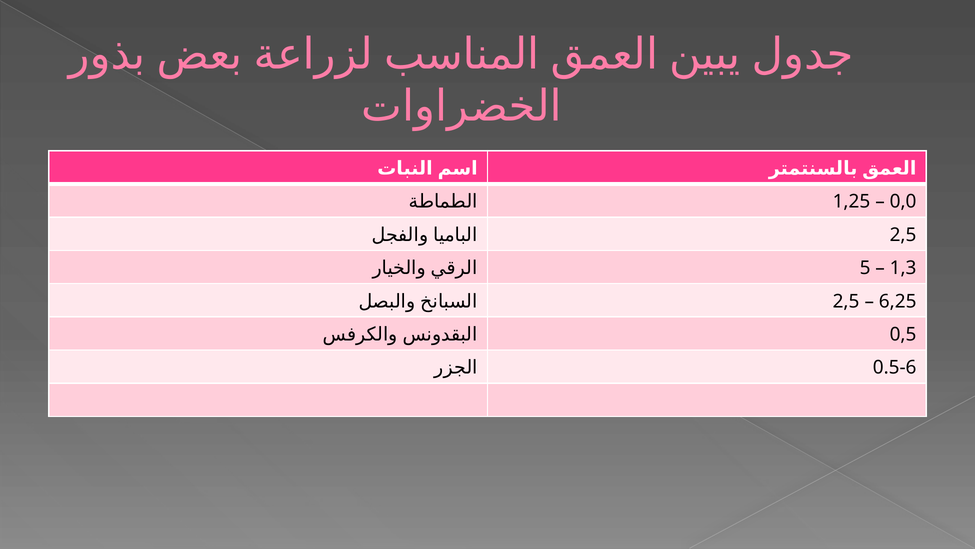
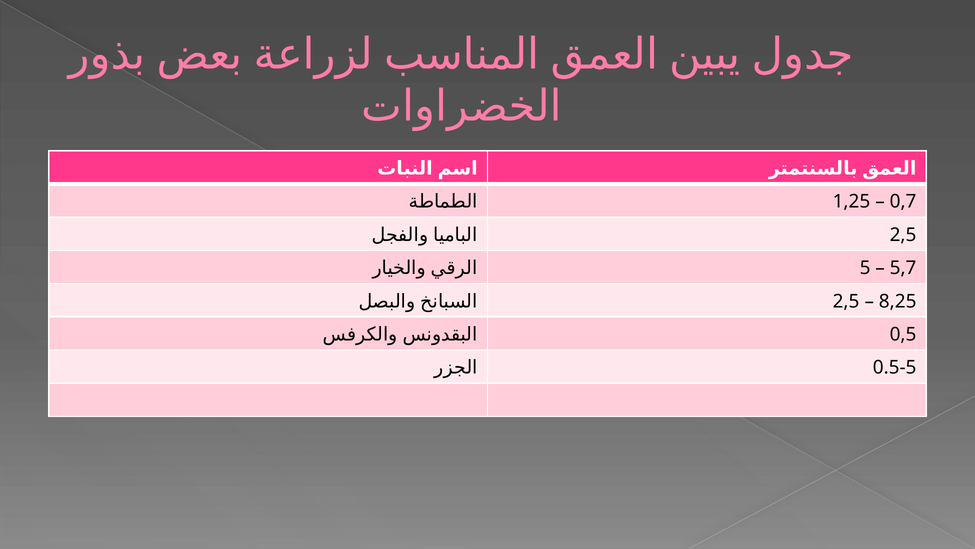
0,0: 0,0 -> 0,7 (903, 202)
1,3: 1,3 -> 5,7 (903, 268)
6,25: 6,25 -> 8,25 (898, 301)
0.5-6: 0.5-6 -> 0.5-5 (895, 367)
